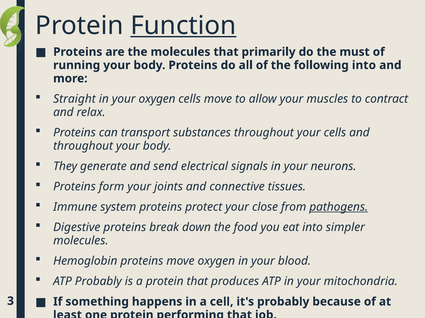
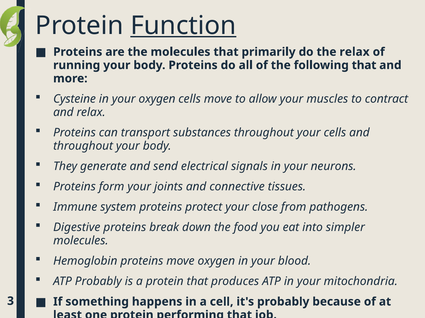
the must: must -> relax (355, 52)
following into: into -> that (364, 65)
Straight: Straight -> Cysteine (75, 99)
pathogens underline: present -> none (339, 207)
